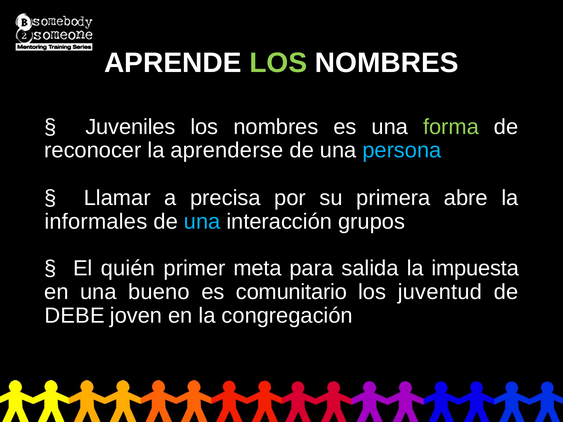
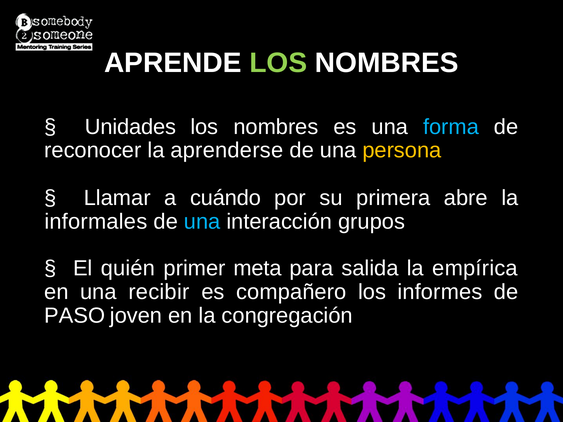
Juveniles: Juveniles -> Unidades (130, 127)
forma colour: light green -> light blue (451, 127)
persona colour: light blue -> yellow (402, 150)
precisa: precisa -> cuándo (226, 198)
impuesta: impuesta -> empírica (475, 269)
bueno: bueno -> recibir (159, 292)
comunitario: comunitario -> compañero (291, 292)
juventud: juventud -> informes (440, 292)
DEBE: DEBE -> PASO (75, 316)
